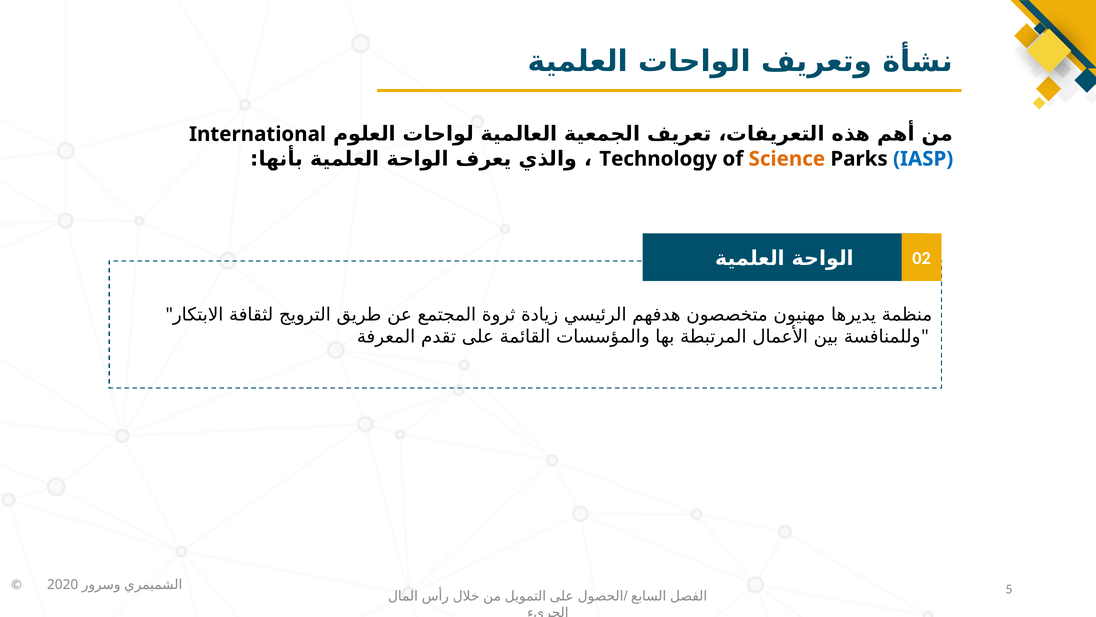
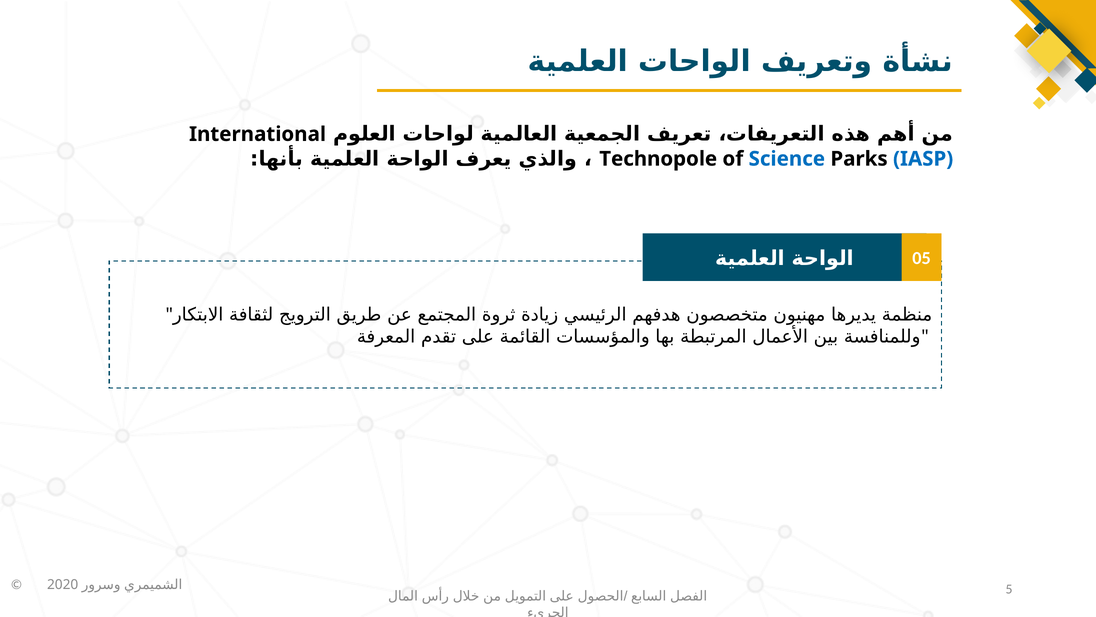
Technology: Technology -> Technopole (658, 159)
Science colour: orange -> blue (787, 159)
02: 02 -> 05 (922, 258)
